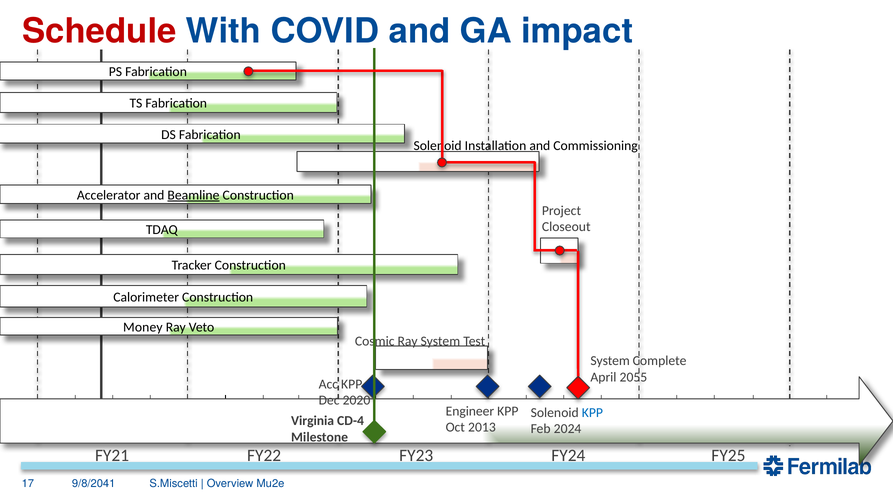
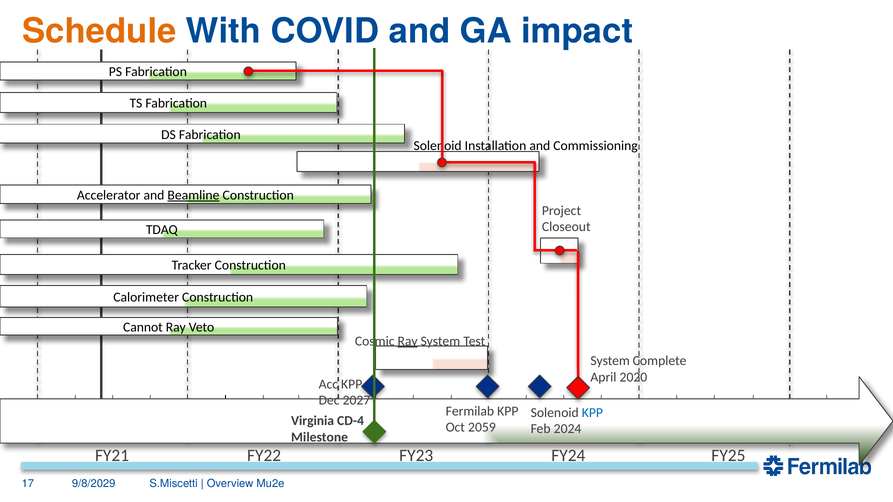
Schedule colour: red -> orange (99, 31)
Money: Money -> Cannot (143, 327)
Ray underline: none -> present (408, 341)
2055: 2055 -> 2020 (633, 377)
2020: 2020 -> 2027 (356, 401)
Engineer: Engineer -> Fermilab (470, 411)
2013: 2013 -> 2059 (482, 428)
9/8/2041: 9/8/2041 -> 9/8/2029 (94, 484)
